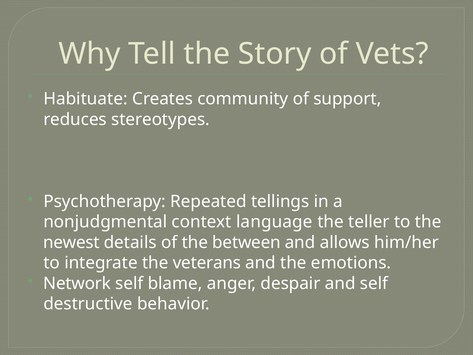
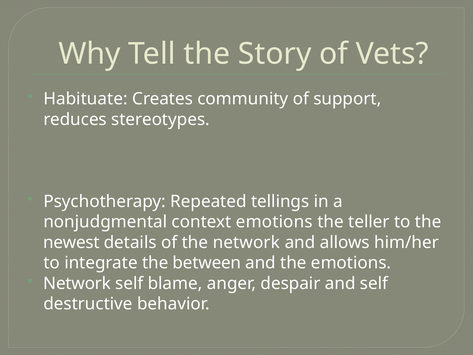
context language: language -> emotions (274, 222)
the between: between -> network (246, 242)
veterans: veterans -> between (207, 263)
